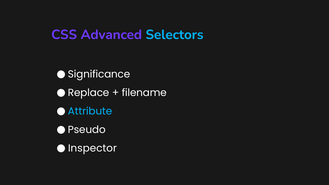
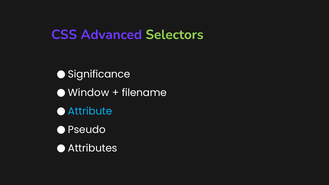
Selectors colour: light blue -> light green (175, 35)
Replace: Replace -> Window (89, 93)
Inspector: Inspector -> Attributes (93, 148)
